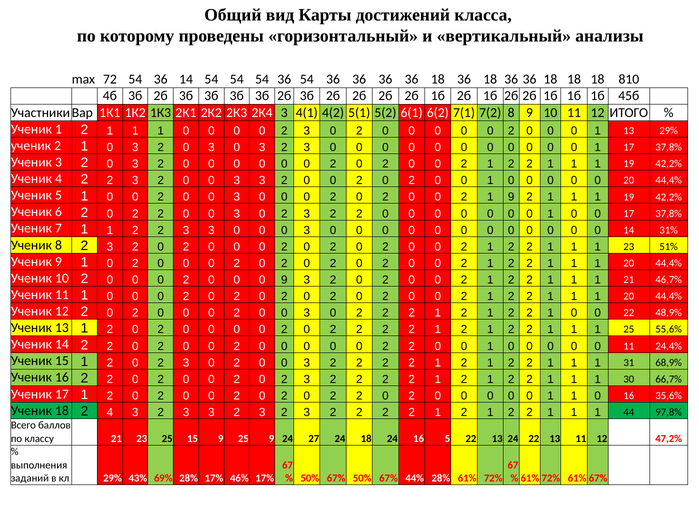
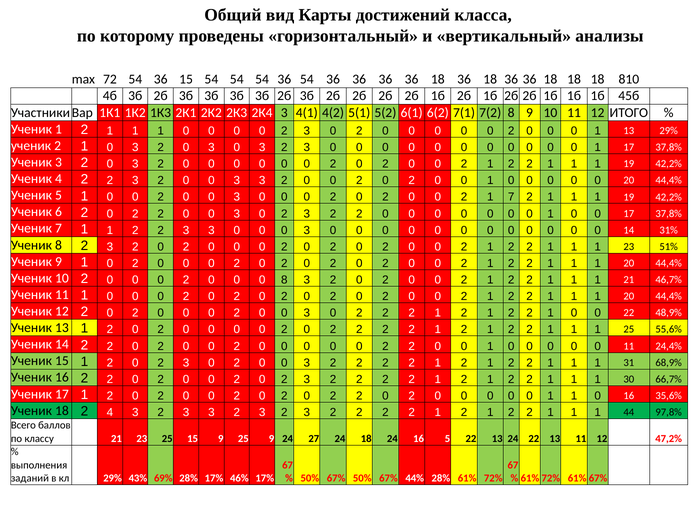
36 14: 14 -> 15 (186, 79)
1 9: 9 -> 7 (511, 197)
0 9: 9 -> 8 (284, 280)
